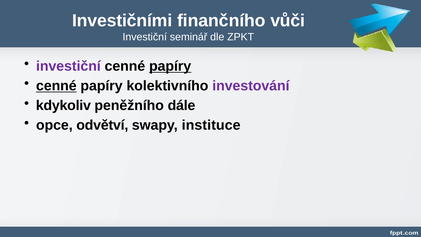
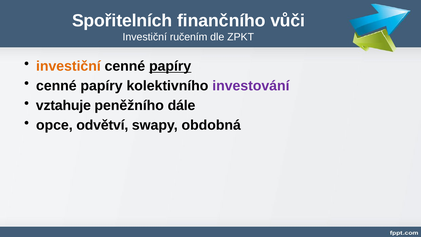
Investičními: Investičními -> Spořitelních (122, 21)
seminář: seminář -> ručením (189, 37)
investiční colour: purple -> orange (68, 66)
cenné underline: present -> none (56, 86)
kdykoliv: kdykoliv -> vztahuje (63, 106)
instituce: instituce -> obdobná (211, 125)
